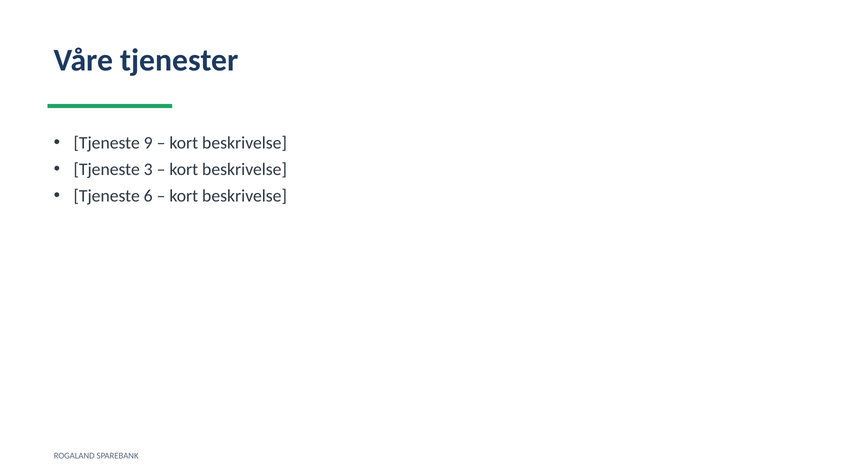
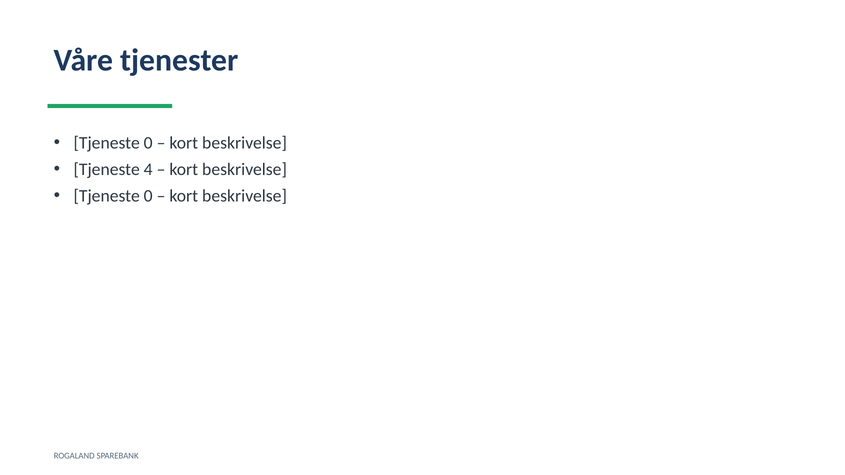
9: 9 -> 0 (148, 143)
3: 3 -> 4 (148, 170)
6: 6 -> 0 (148, 196)
